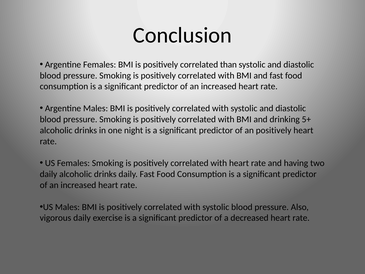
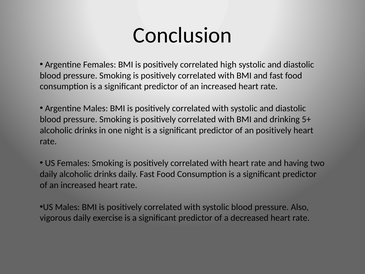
than: than -> high (228, 64)
